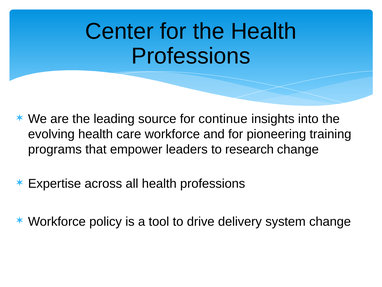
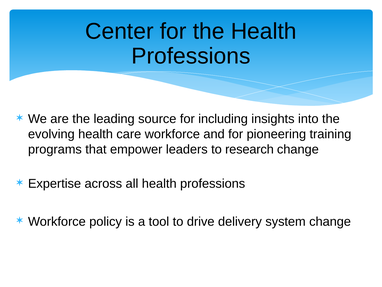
continue: continue -> including (223, 119)
